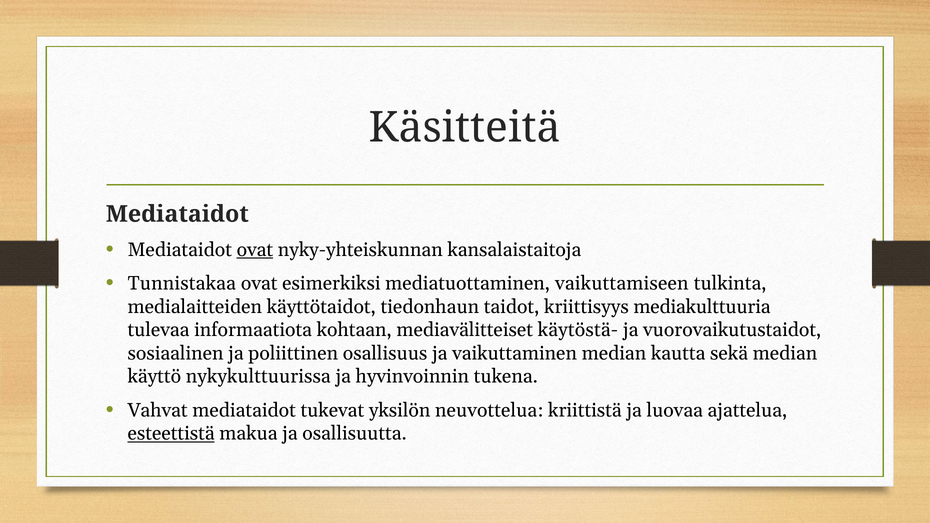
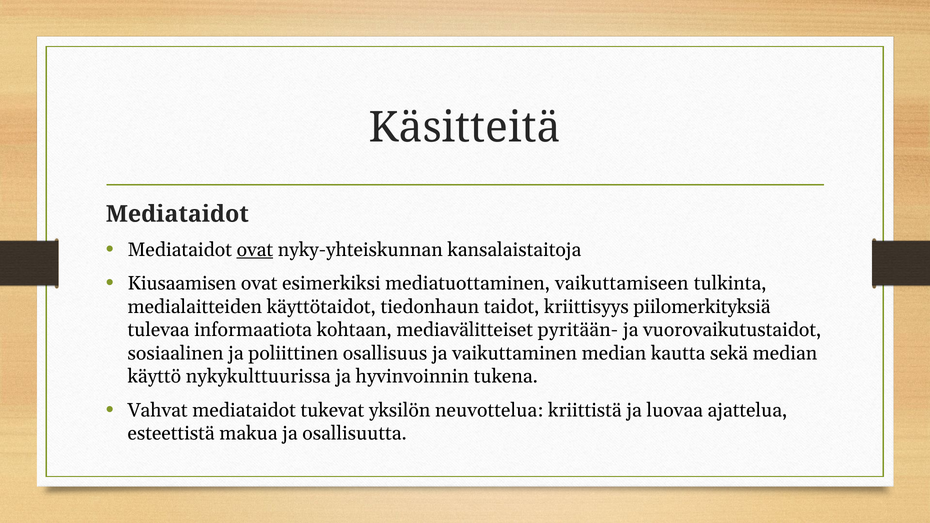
Tunnistakaa: Tunnistakaa -> Kiusaamisen (182, 284)
mediakulttuuria: mediakulttuuria -> piilomerkityksiä (702, 307)
käytöstä-: käytöstä- -> pyritään- (578, 330)
esteettistä underline: present -> none (171, 434)
